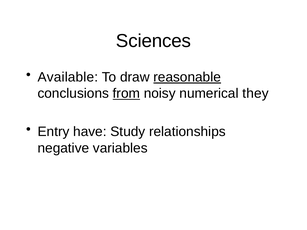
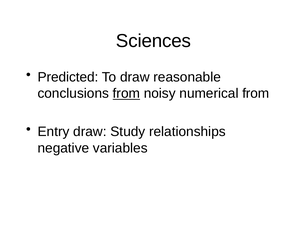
Available: Available -> Predicted (68, 77)
reasonable underline: present -> none (187, 77)
numerical they: they -> from (256, 94)
Entry have: have -> draw (90, 132)
